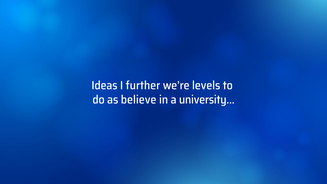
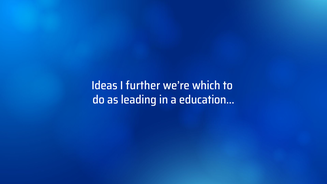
levels: levels -> which (206, 85)
believe: believe -> leading (139, 100)
university…: university… -> education… (207, 100)
